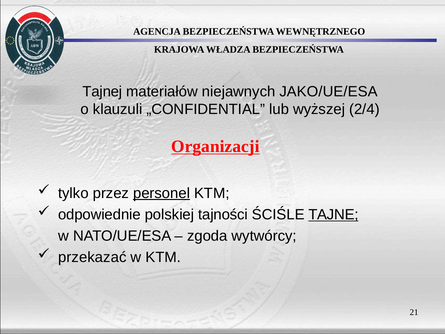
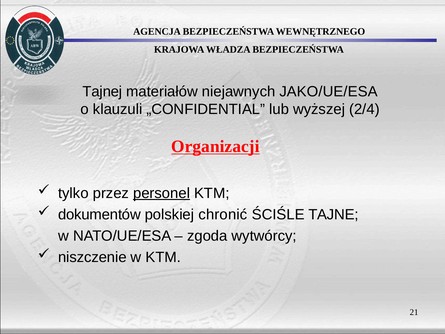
odpowiednie: odpowiednie -> dokumentów (99, 214)
tajności: tajności -> chronić (223, 214)
TAJNE underline: present -> none (334, 214)
przekazać: przekazać -> niszczenie (92, 257)
